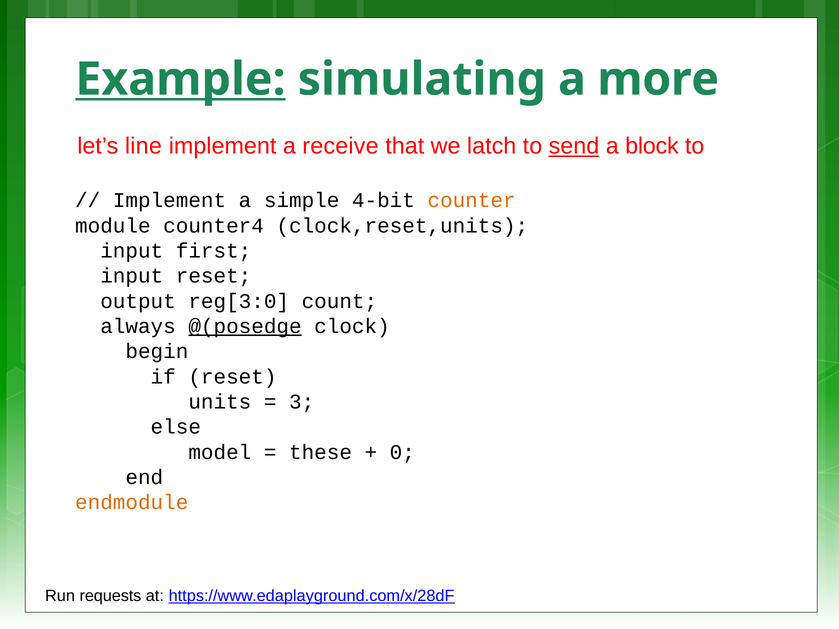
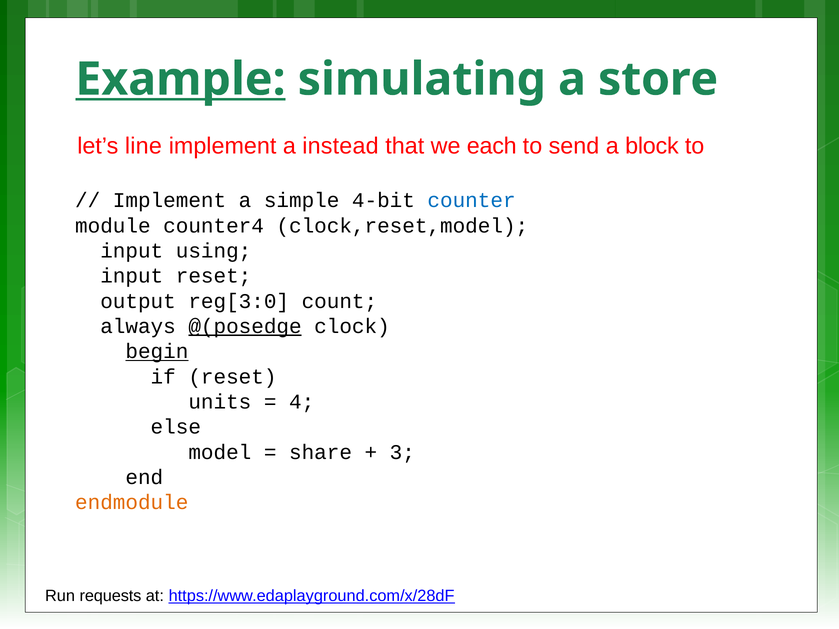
more: more -> store (658, 79)
receive: receive -> instead (340, 146)
latch: latch -> each (492, 146)
send underline: present -> none (574, 146)
counter colour: orange -> blue (472, 201)
clock,reset,units: clock,reset,units -> clock,reset,model (402, 226)
first: first -> using (214, 251)
begin underline: none -> present (157, 352)
3: 3 -> 4 (302, 402)
these: these -> share (321, 452)
0: 0 -> 3 (402, 452)
